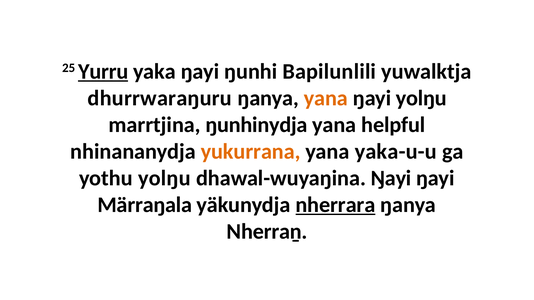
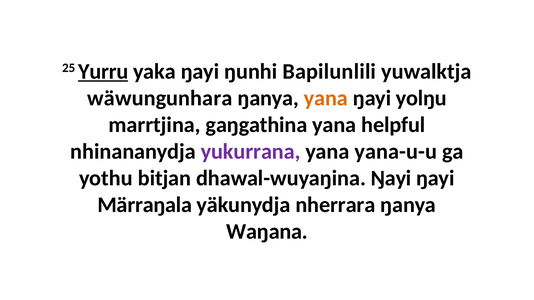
dhurrwaraŋuru: dhurrwaraŋuru -> wäwungunhara (160, 98)
ŋunhinydja: ŋunhinydja -> gaŋgathina (256, 125)
yukurrana colour: orange -> purple (251, 152)
yaka-u-u: yaka-u-u -> yana-u-u (396, 152)
yothu yolŋu: yolŋu -> bitjan (164, 178)
nherrara underline: present -> none (335, 205)
Nherraṉ: Nherraṉ -> Waŋana (267, 232)
